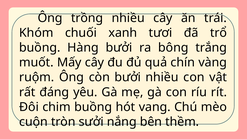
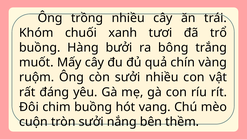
còn bưởi: bưởi -> sưởi (128, 77)
